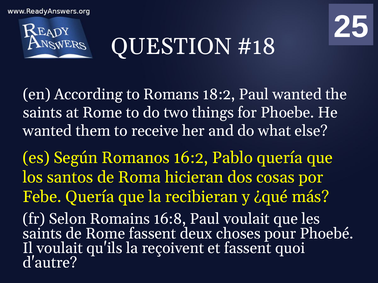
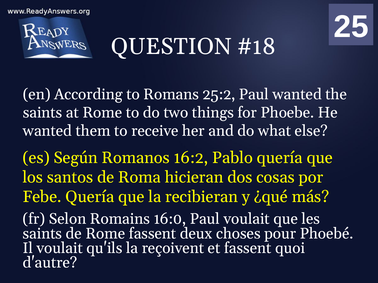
18:2: 18:2 -> 25:2 (219, 95)
16:8: 16:8 -> 16:0 (170, 219)
